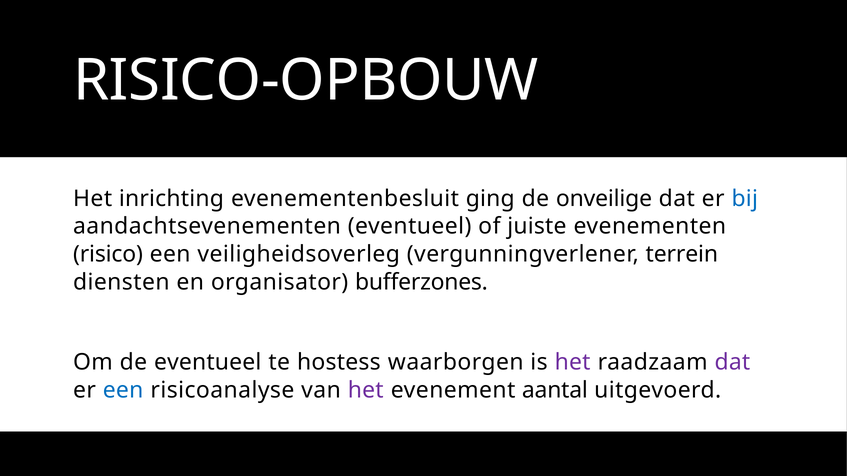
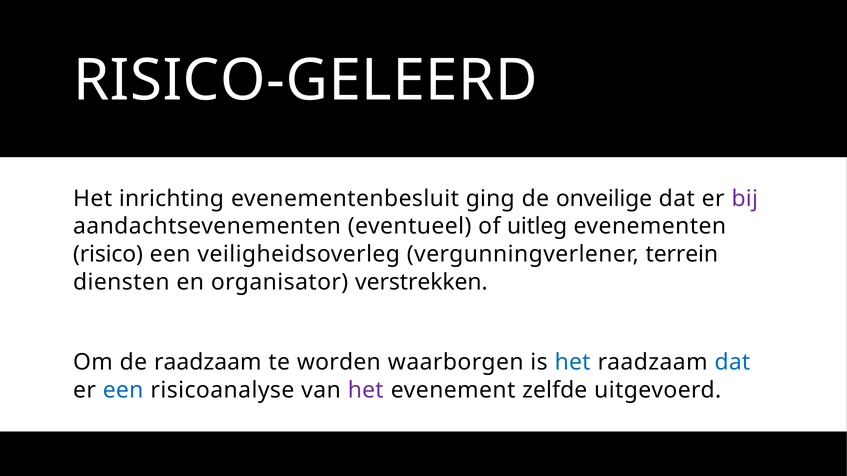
RISICO-OPBOUW: RISICO-OPBOUW -> RISICO-GELEERD (305, 81)
bij colour: blue -> purple (745, 199)
juiste: juiste -> uitleg (537, 226)
bufferzones: bufferzones -> verstrekken (421, 282)
de eventueel: eventueel -> raadzaam (208, 363)
hostess: hostess -> worden (339, 363)
het colour: purple -> blue (573, 363)
dat colour: purple -> blue (732, 363)
aantal: aantal -> zelfde (555, 391)
